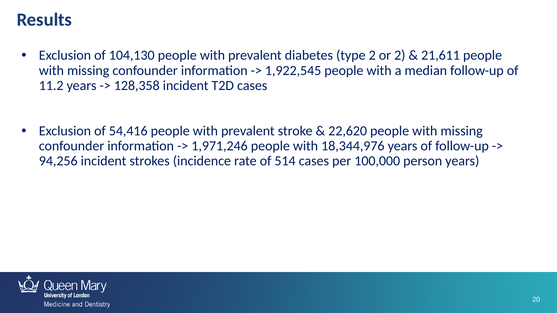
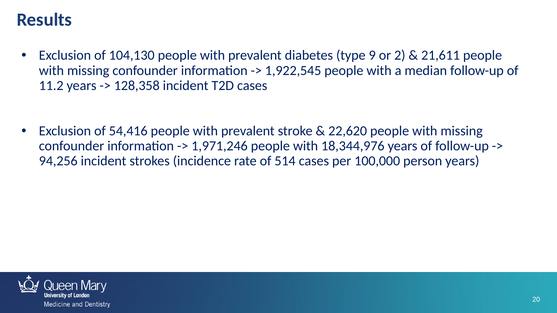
type 2: 2 -> 9 (372, 55)
